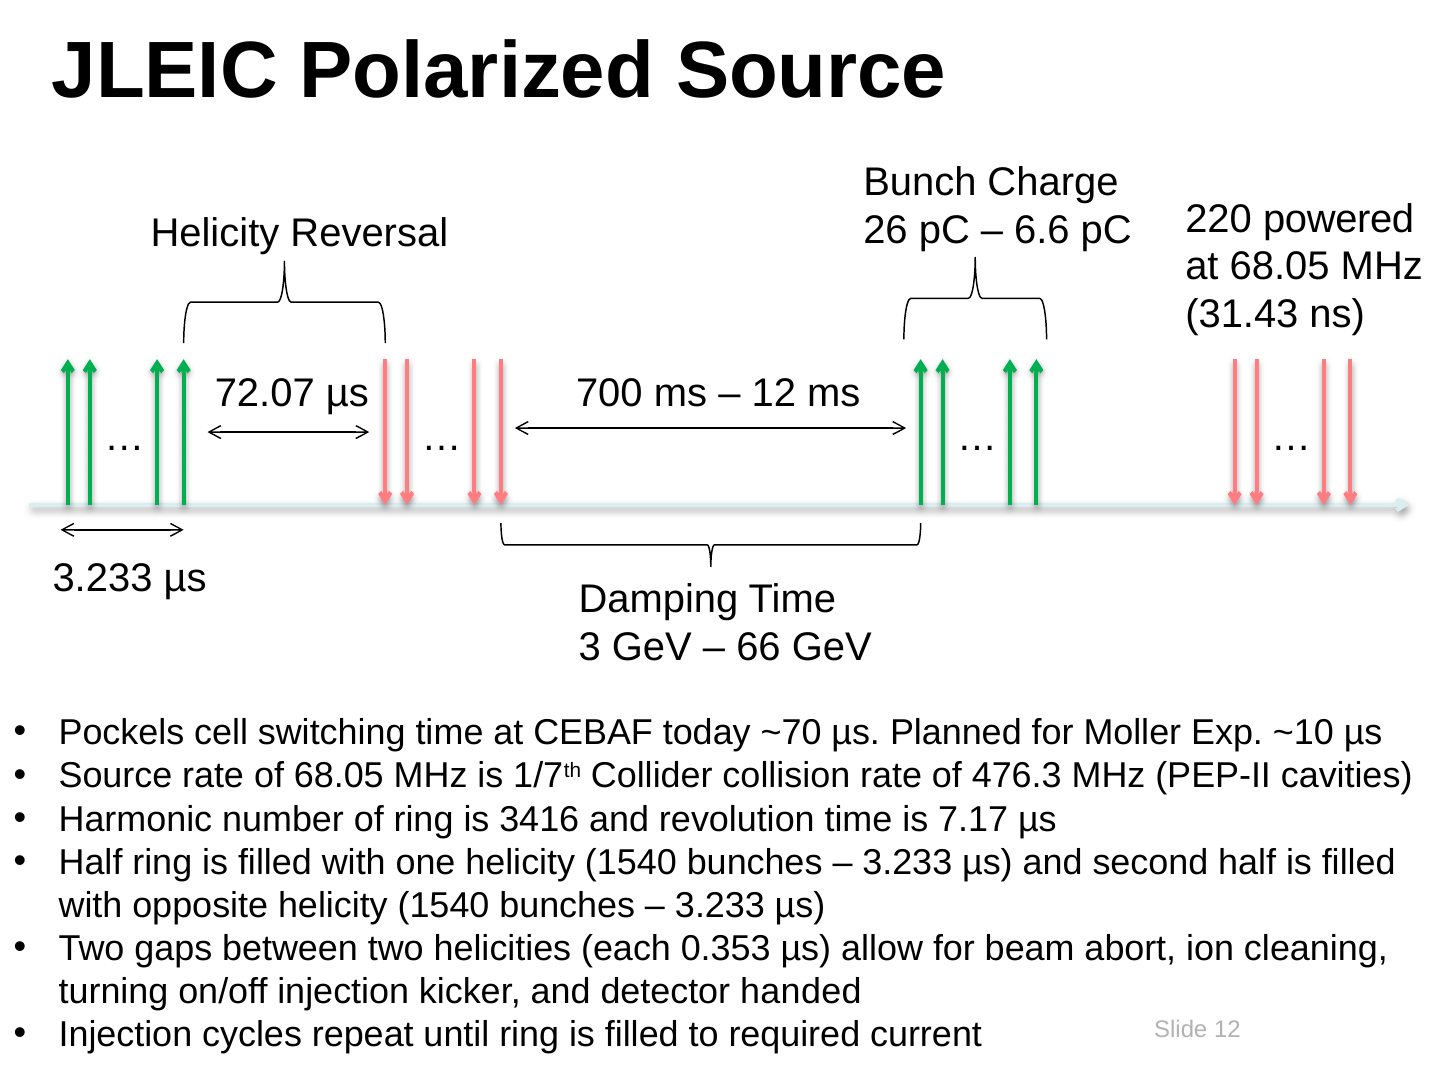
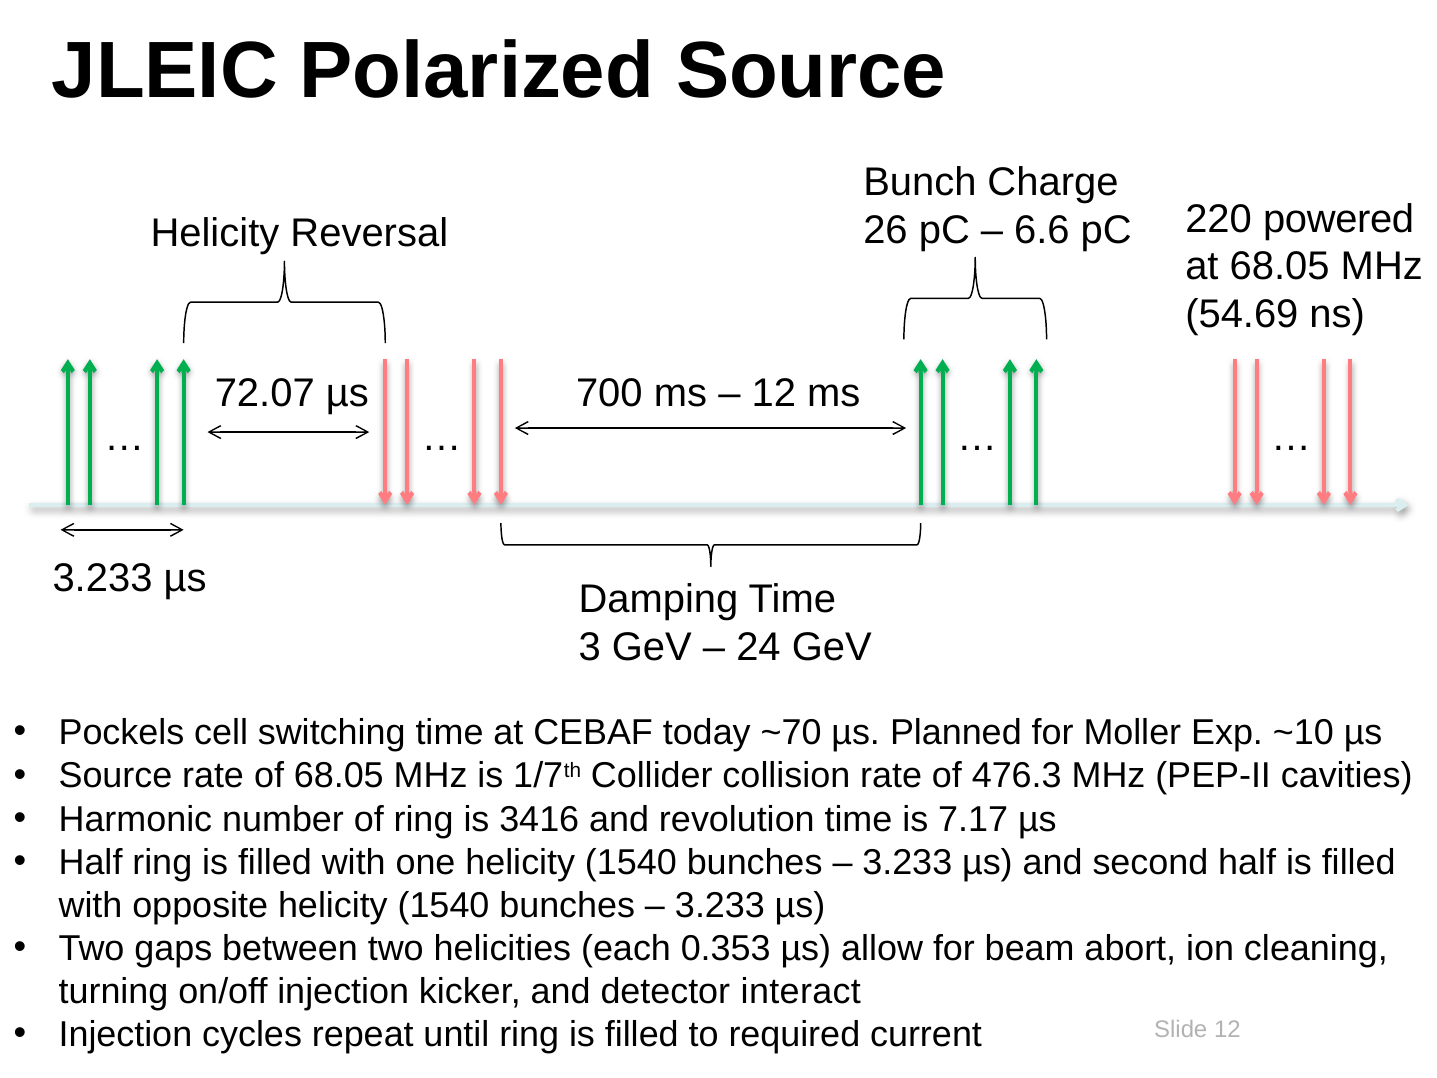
31.43: 31.43 -> 54.69 (1242, 315)
66: 66 -> 24 (758, 647)
handed: handed -> interact (801, 991)
